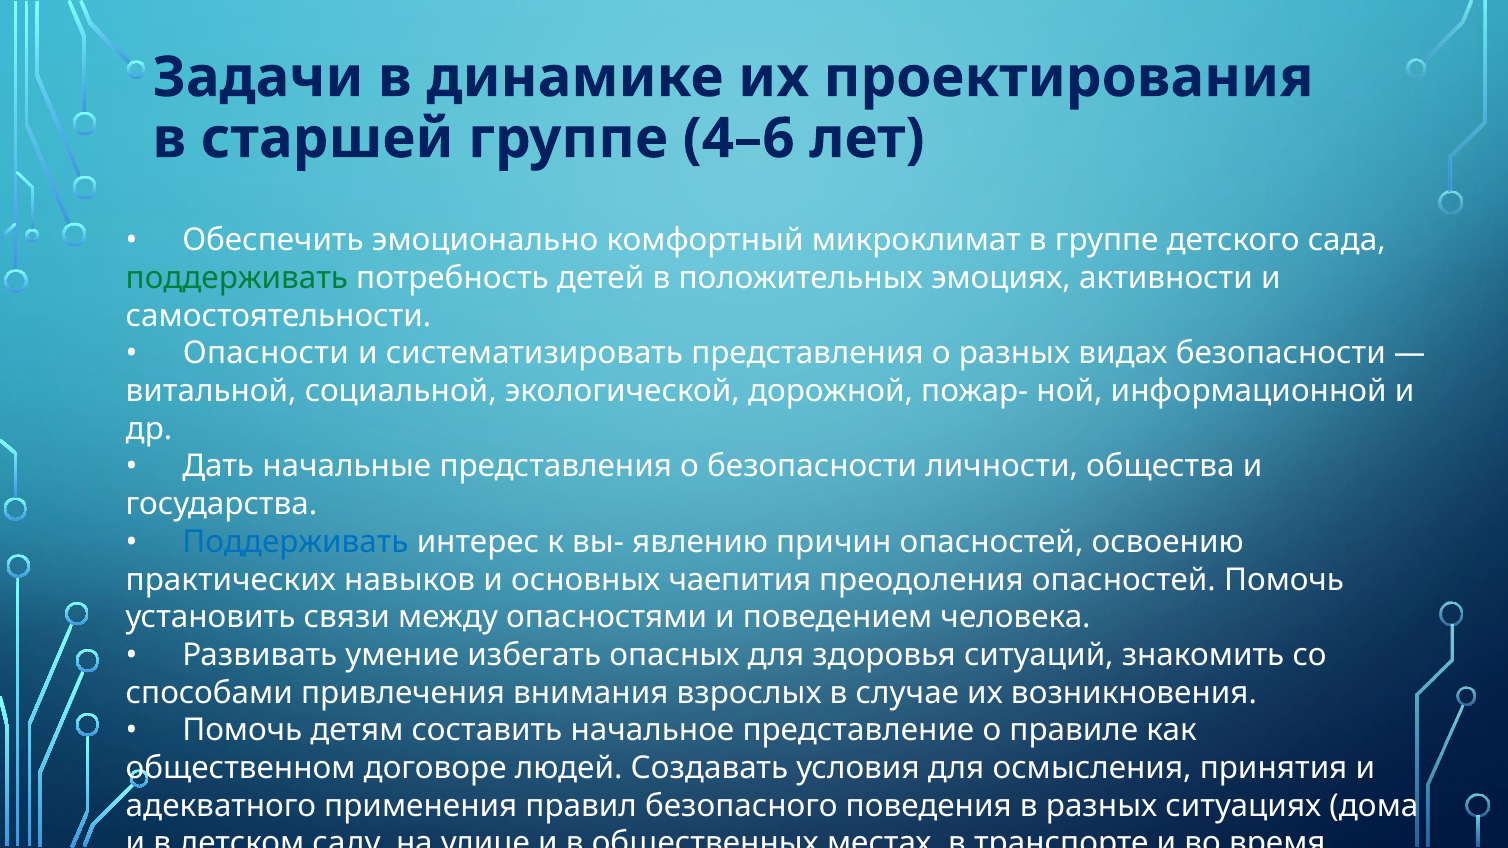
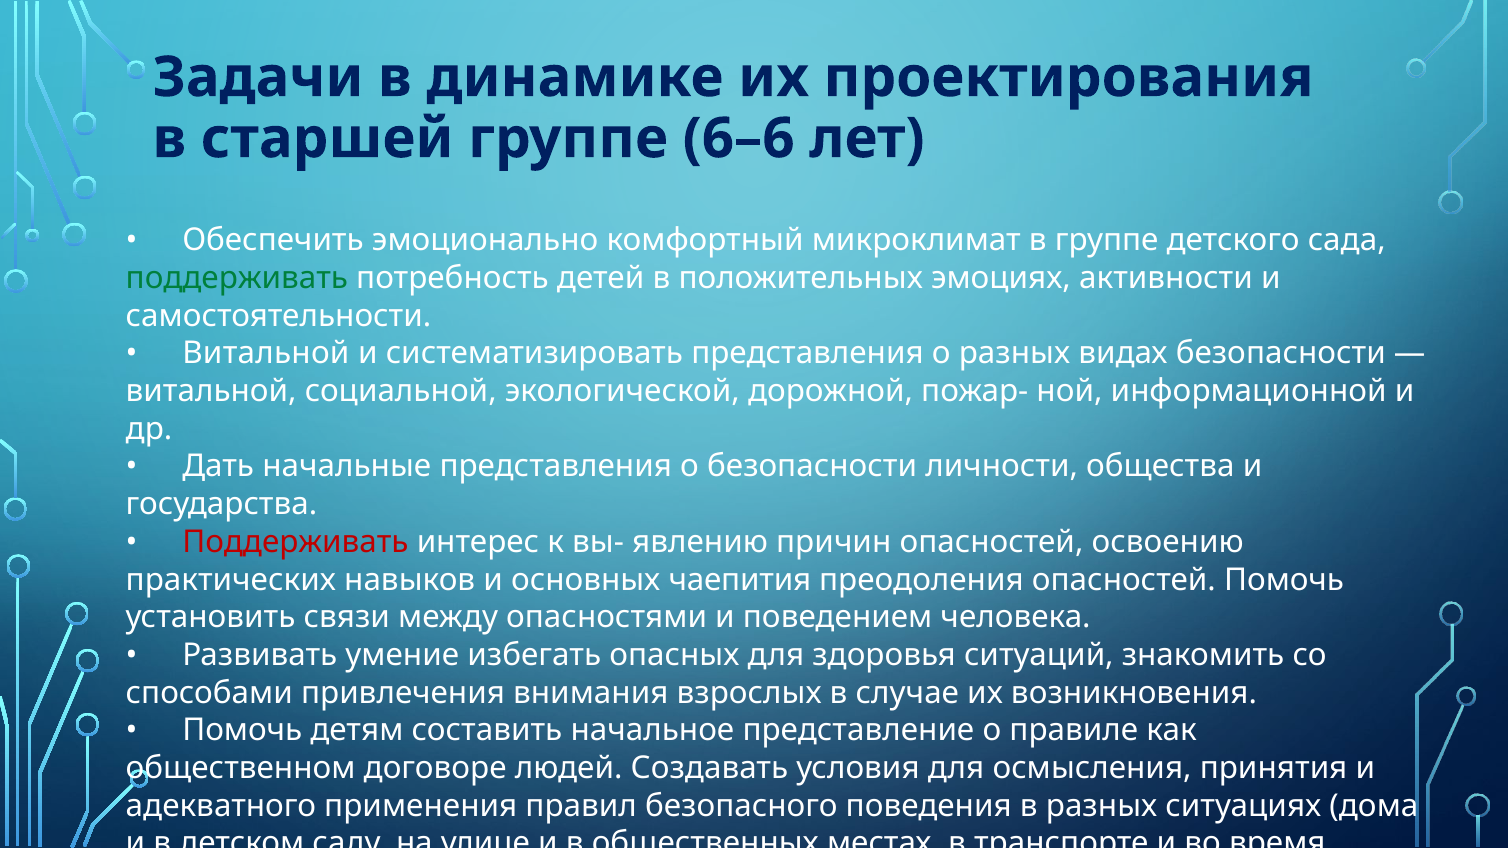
4–6: 4–6 -> 6–6 (739, 139)
Опасности: Опасности -> Витальной (266, 354)
Поддерживать colour: blue -> red (295, 542)
